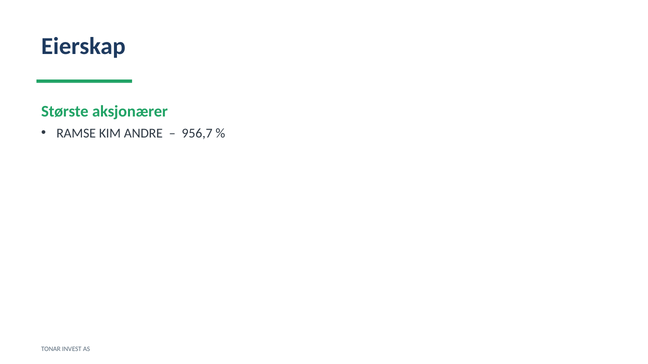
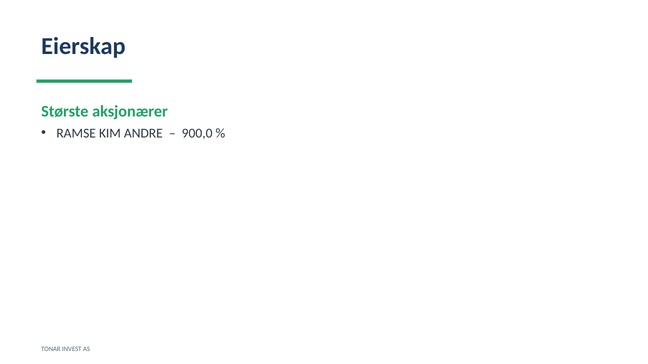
956,7: 956,7 -> 900,0 (197, 133)
